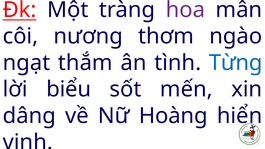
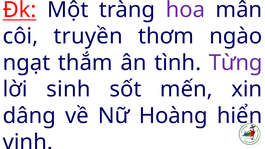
nương: nương -> truyền (88, 36)
Từng colour: blue -> purple (236, 63)
biểu: biểu -> sinh (68, 89)
